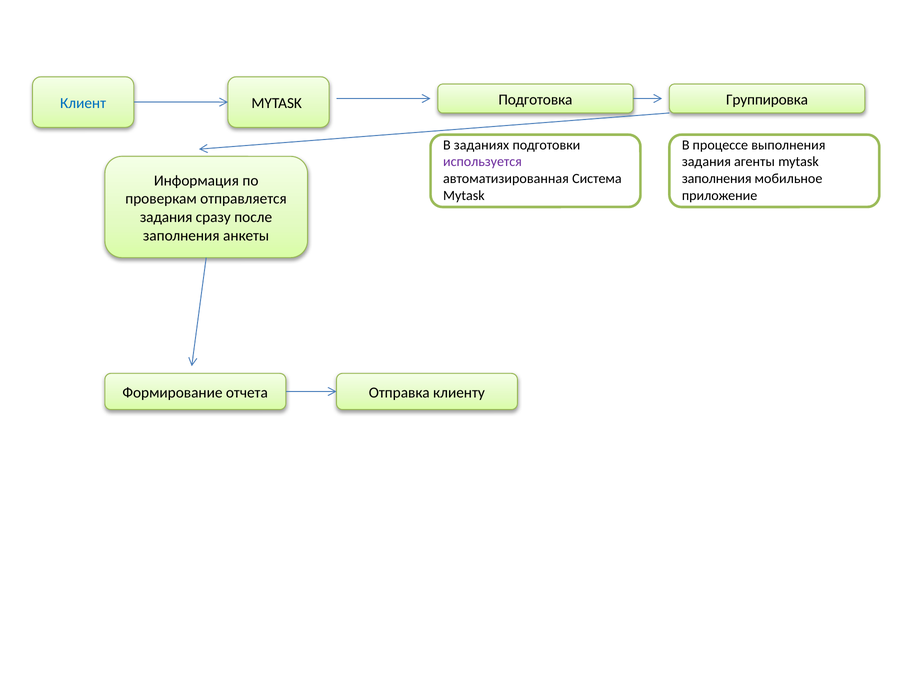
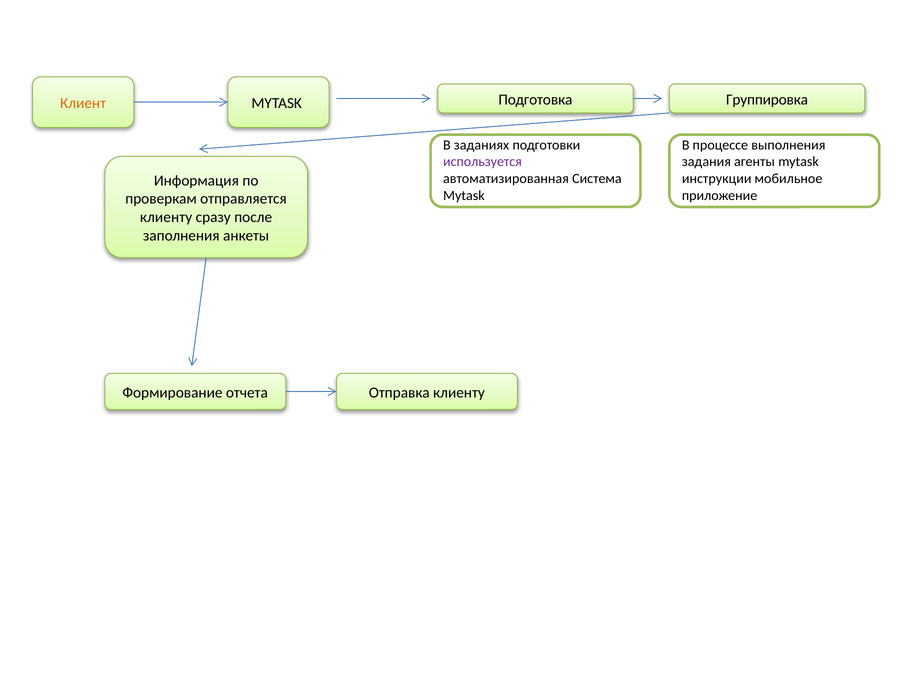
Клиент colour: blue -> orange (83, 103)
заполнения: заполнения -> инструкции (717, 179)
задания: задания -> клиенту (166, 217)
